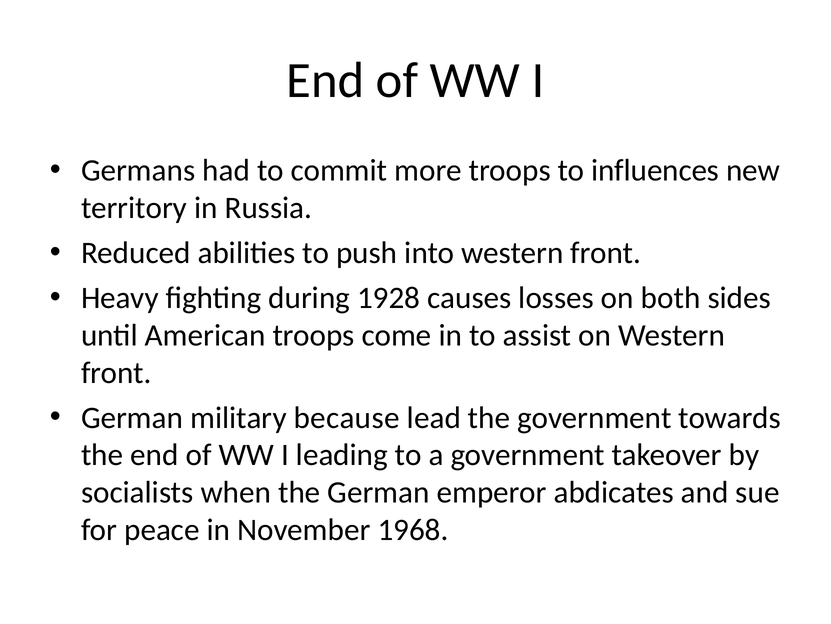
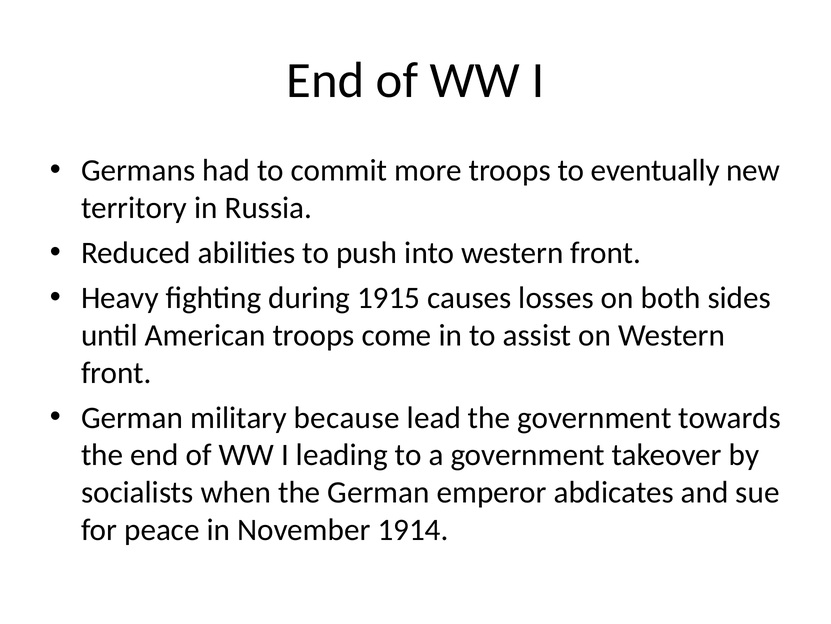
influences: influences -> eventually (655, 170)
1928: 1928 -> 1915 (389, 298)
1968: 1968 -> 1914 (413, 530)
